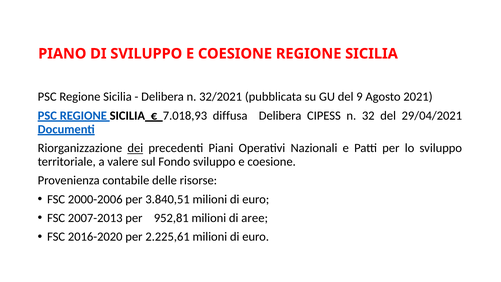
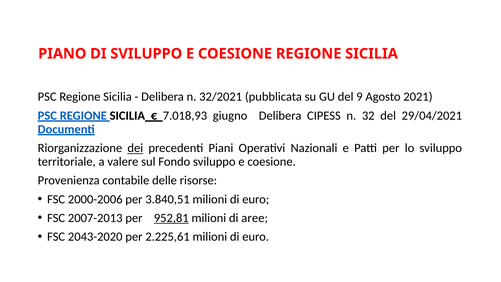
diffusa: diffusa -> giugno (230, 115)
952,81 underline: none -> present (171, 218)
2016-2020: 2016-2020 -> 2043-2020 (95, 237)
